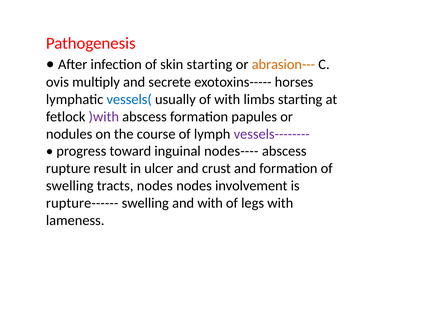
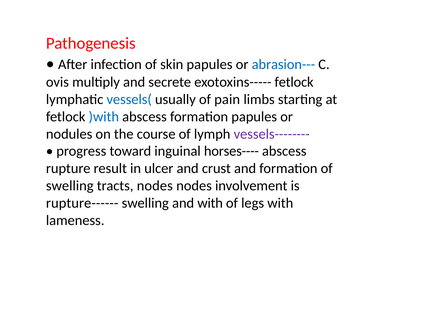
skin starting: starting -> papules (210, 64)
abrasion--- colour: orange -> blue (283, 64)
exotoxins----- horses: horses -> fetlock (294, 82)
of with: with -> pain (227, 99)
)with colour: purple -> blue (104, 117)
nodes----: nodes---- -> horses---- (231, 151)
